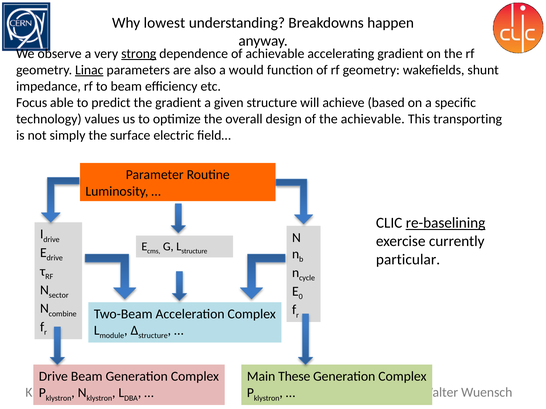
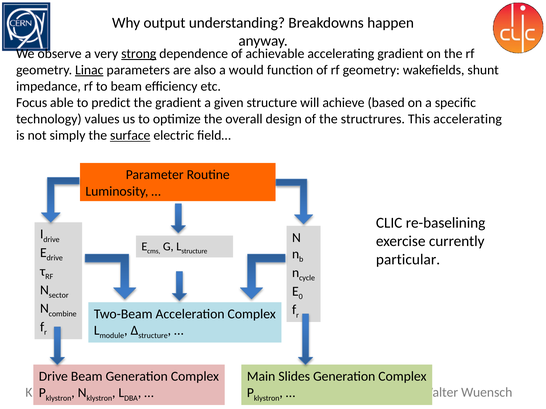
lowest: lowest -> output (165, 23)
the achievable: achievable -> structrures (373, 119)
This transporting: transporting -> accelerating (468, 119)
surface underline: none -> present (130, 136)
re-baselining underline: present -> none (446, 223)
These: These -> Slides (294, 377)
